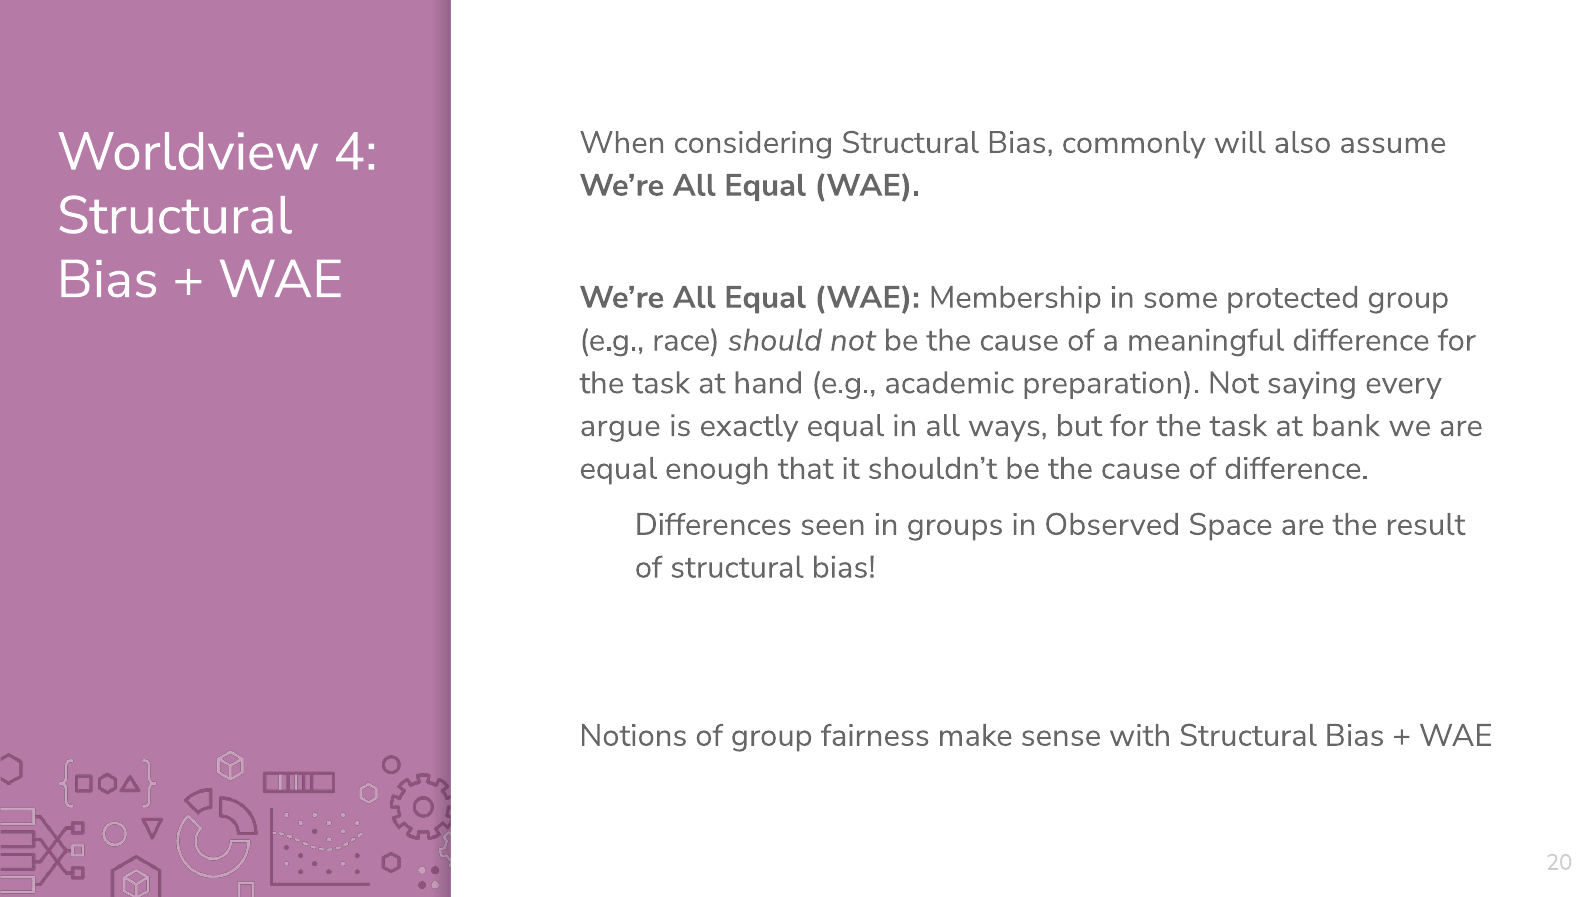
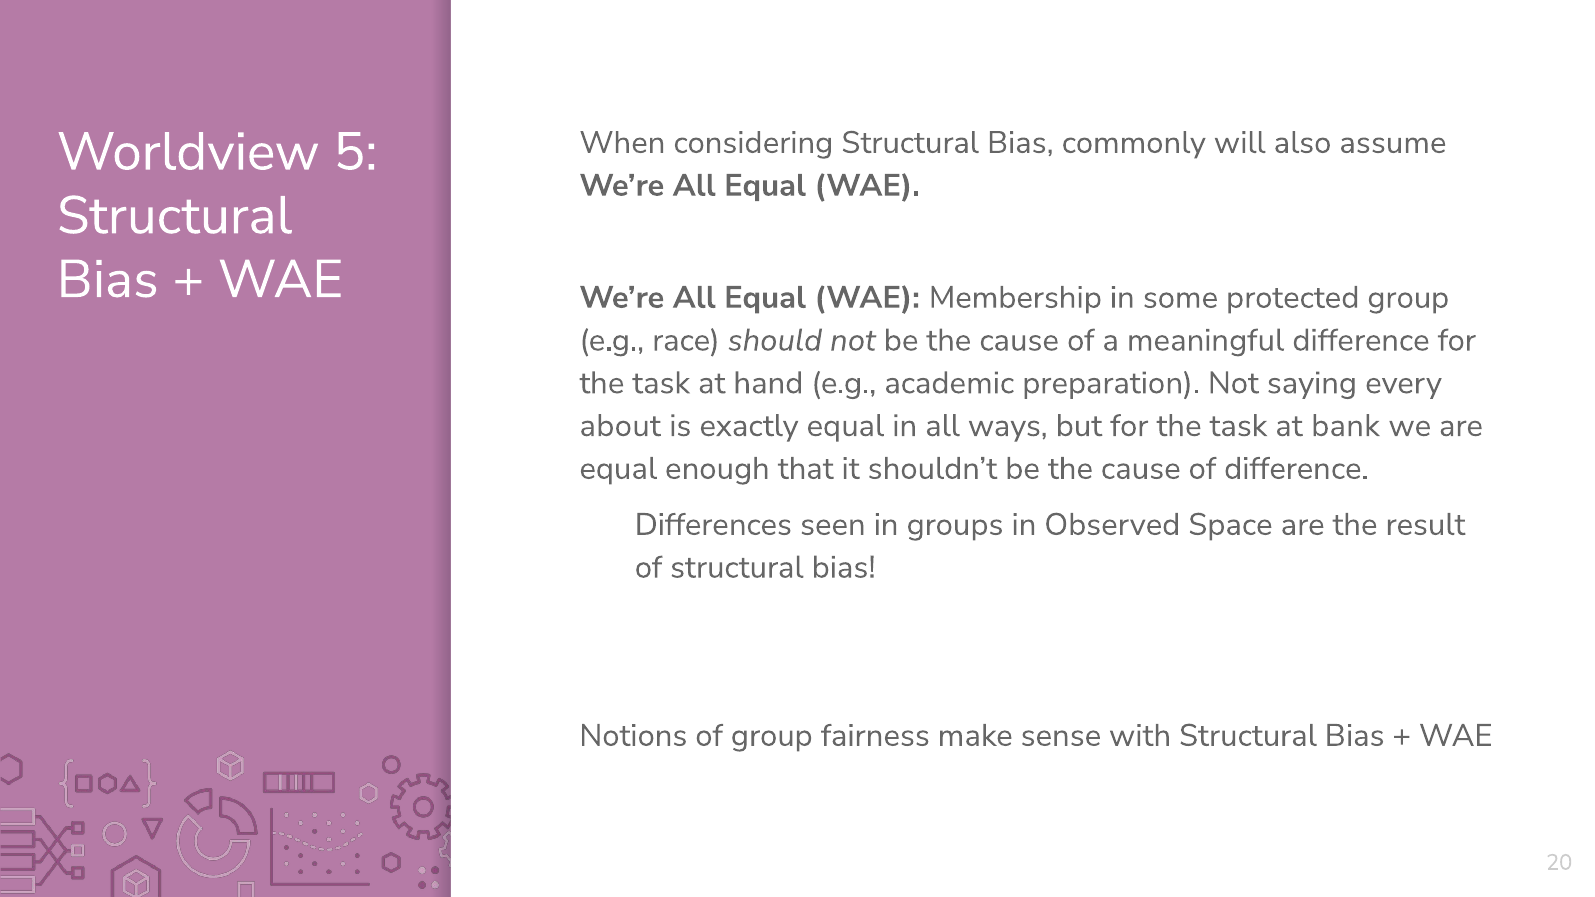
4: 4 -> 5 (355, 152)
argue: argue -> about (620, 426)
